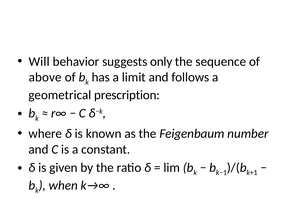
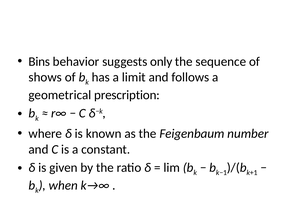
Will: Will -> Bins (39, 61)
above: above -> shows (45, 77)
